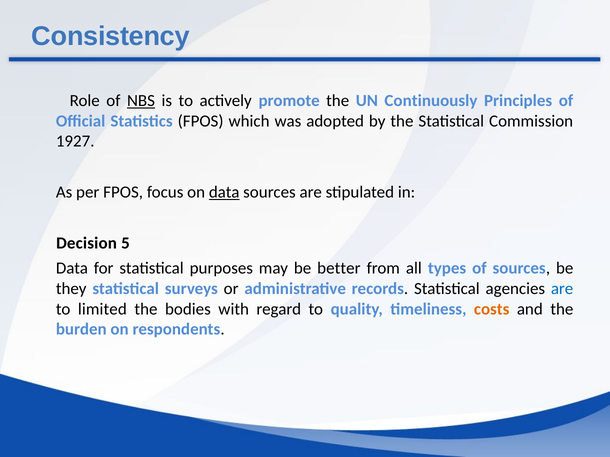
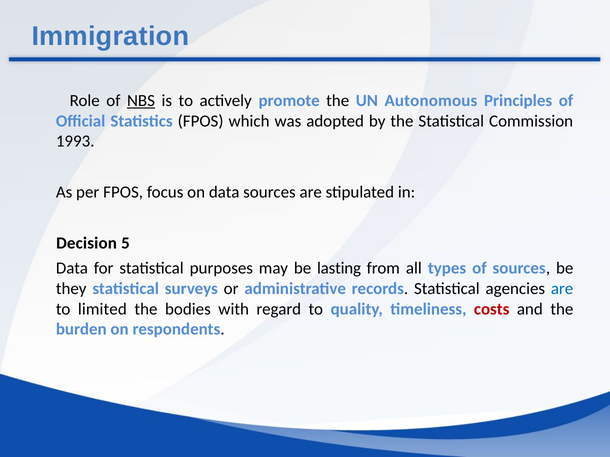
Consistency: Consistency -> Immigration (110, 36)
Continuously: Continuously -> Autonomous (431, 101)
1927: 1927 -> 1993 (75, 142)
data underline: present -> none (224, 192)
better: better -> lasting (339, 269)
costs colour: orange -> red (492, 309)
